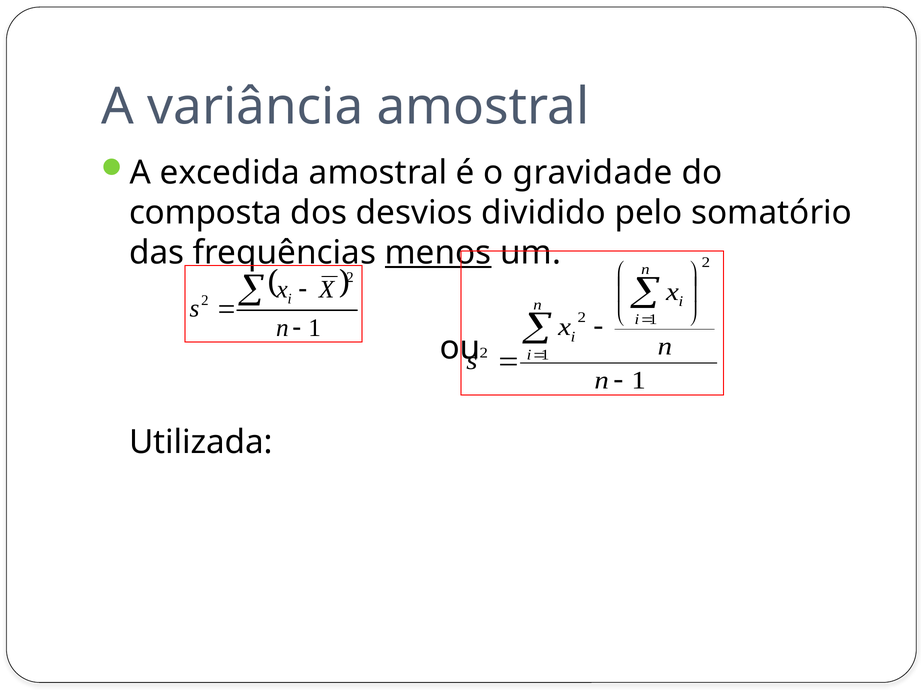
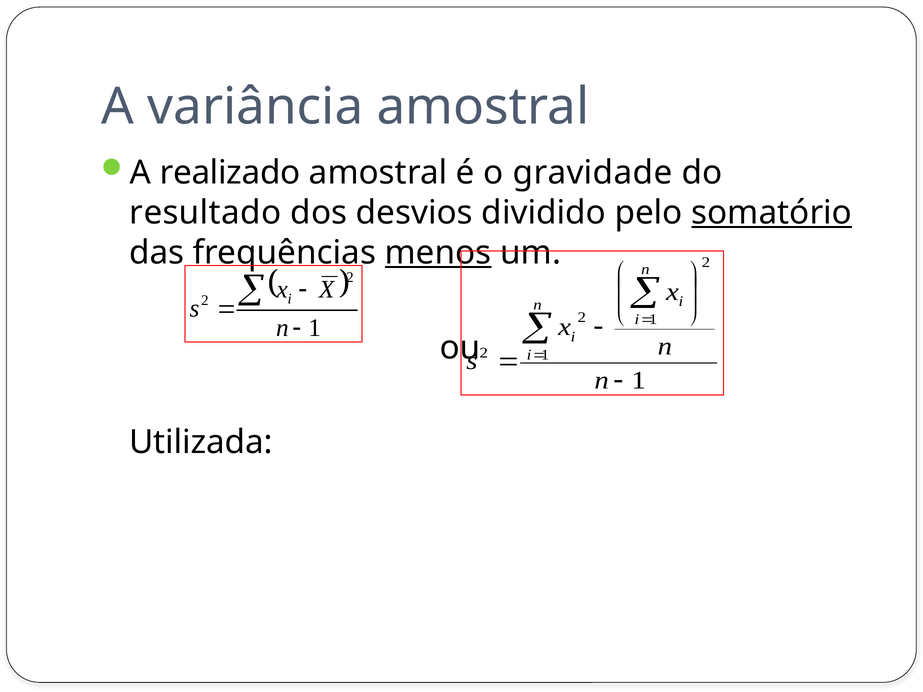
excedida: excedida -> realizado (230, 173)
composta: composta -> resultado (205, 213)
somatório underline: none -> present (772, 213)
